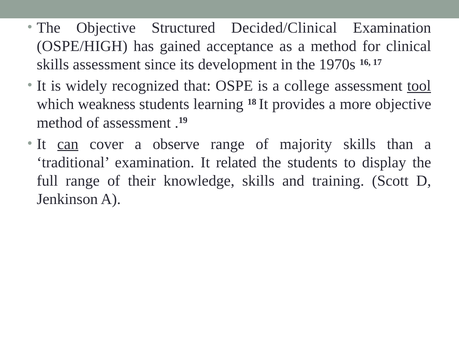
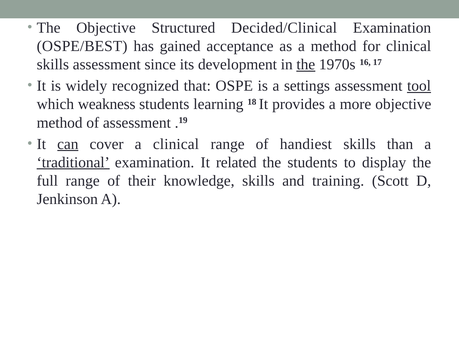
OSPE/HIGH: OSPE/HIGH -> OSPE/BEST (82, 46)
the underline: none -> present (306, 65)
college: college -> settings (307, 86)
a observe: observe -> clinical (176, 144)
majority: majority -> handiest (306, 144)
traditional underline: none -> present (73, 162)
